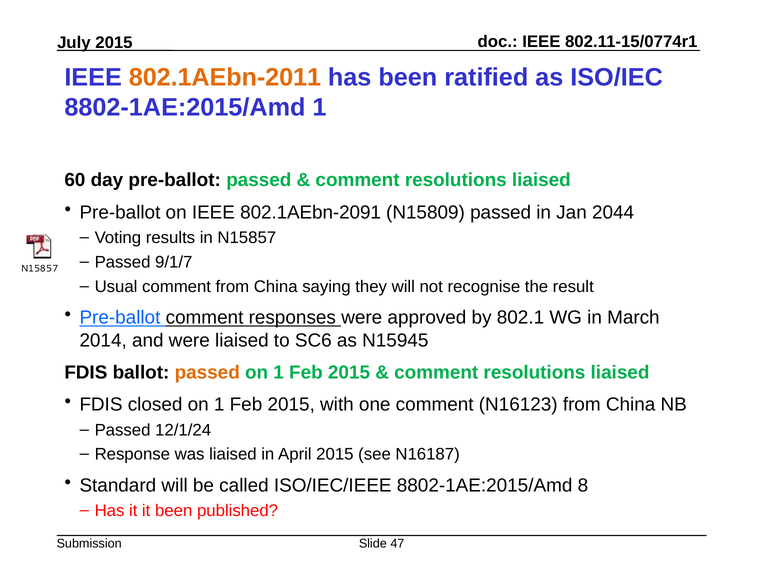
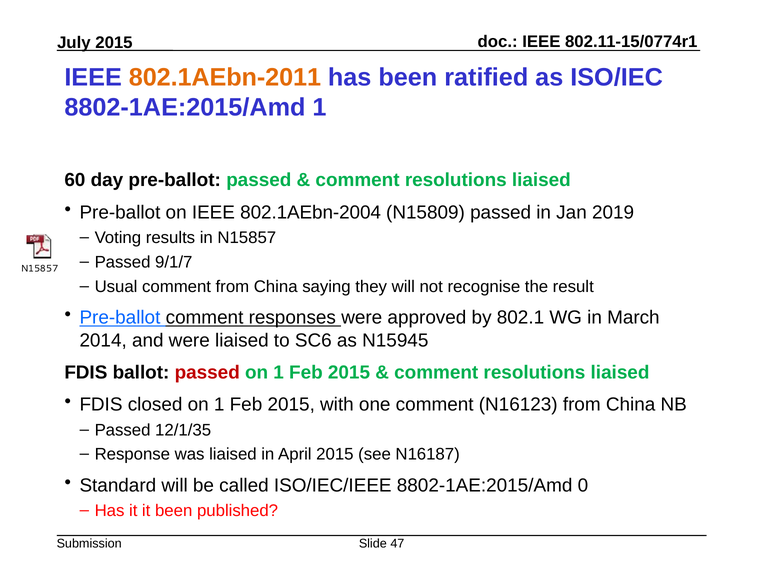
802.1AEbn-2091: 802.1AEbn-2091 -> 802.1AEbn-2004 (311, 213)
2044: 2044 -> 2019 (613, 213)
passed colour: orange -> red (207, 373)
12/1/24: 12/1/24 -> 12/1/35 (183, 431)
8: 8 -> 0 (583, 486)
